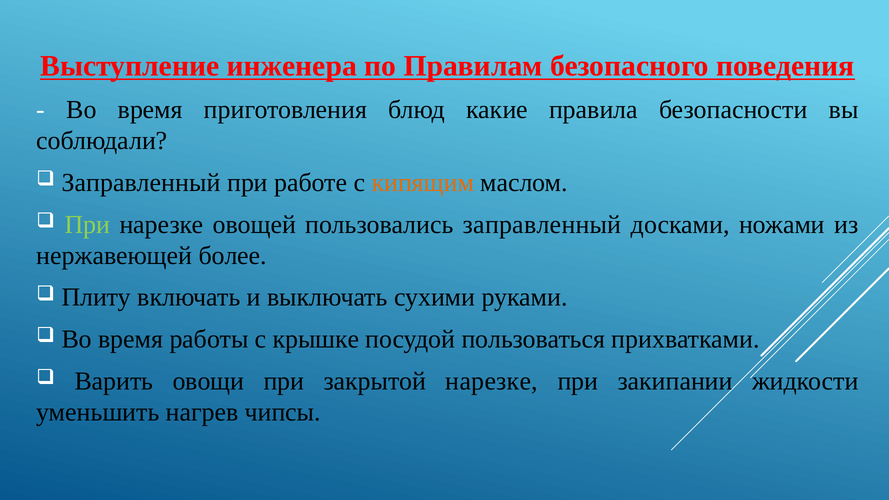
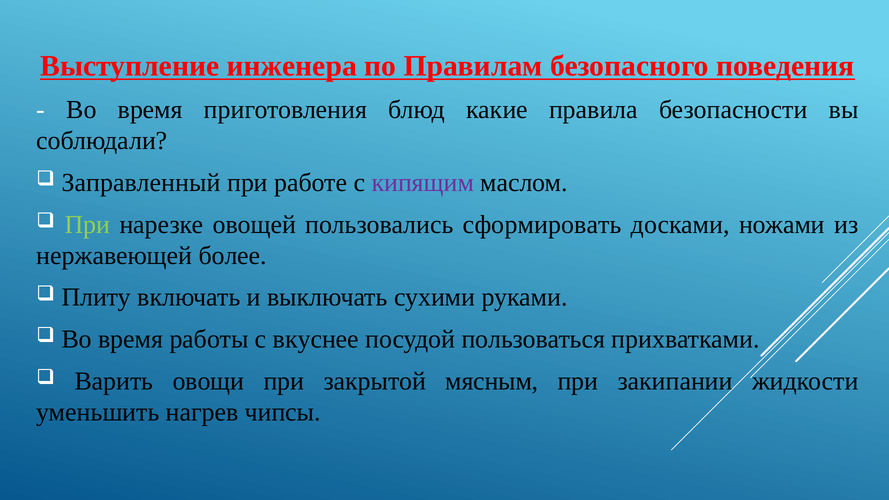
кипящим colour: orange -> purple (423, 183)
пользовались заправленный: заправленный -> сформировать (542, 225)
крышке: крышке -> вкуснее (316, 339)
закрытой нарезке: нарезке -> мясным (492, 381)
